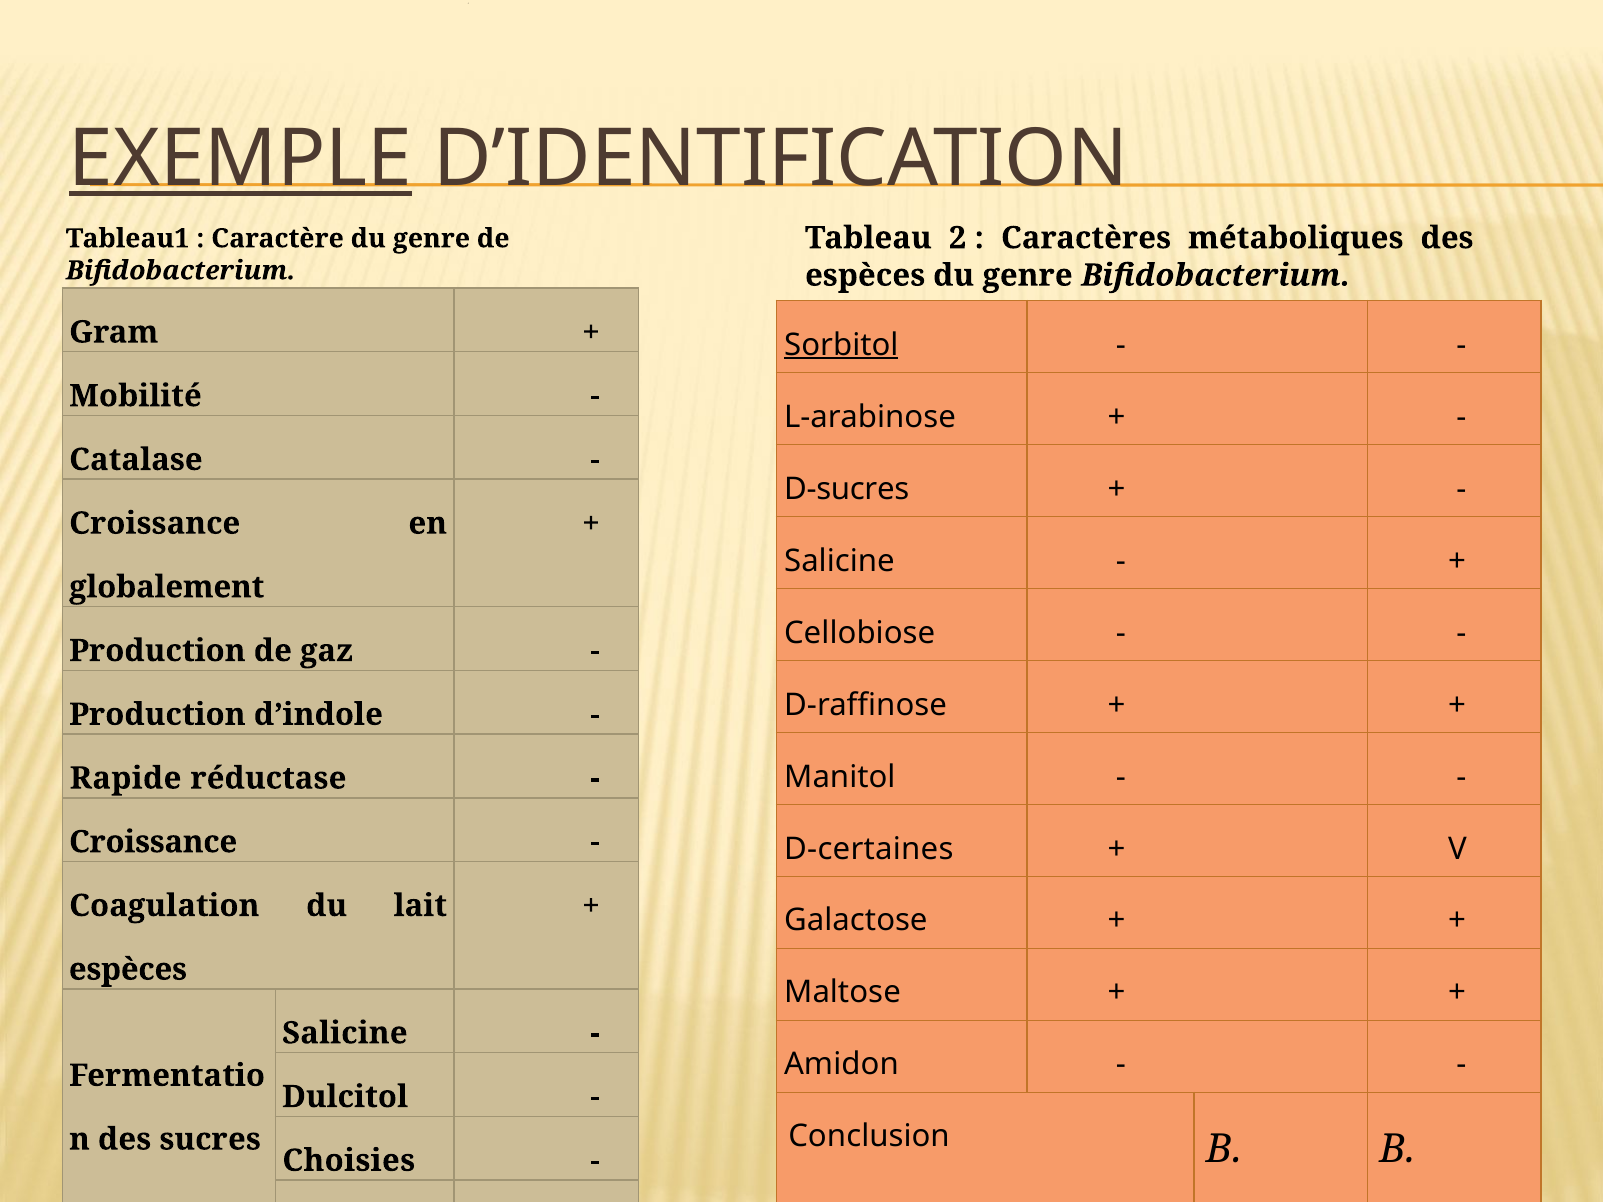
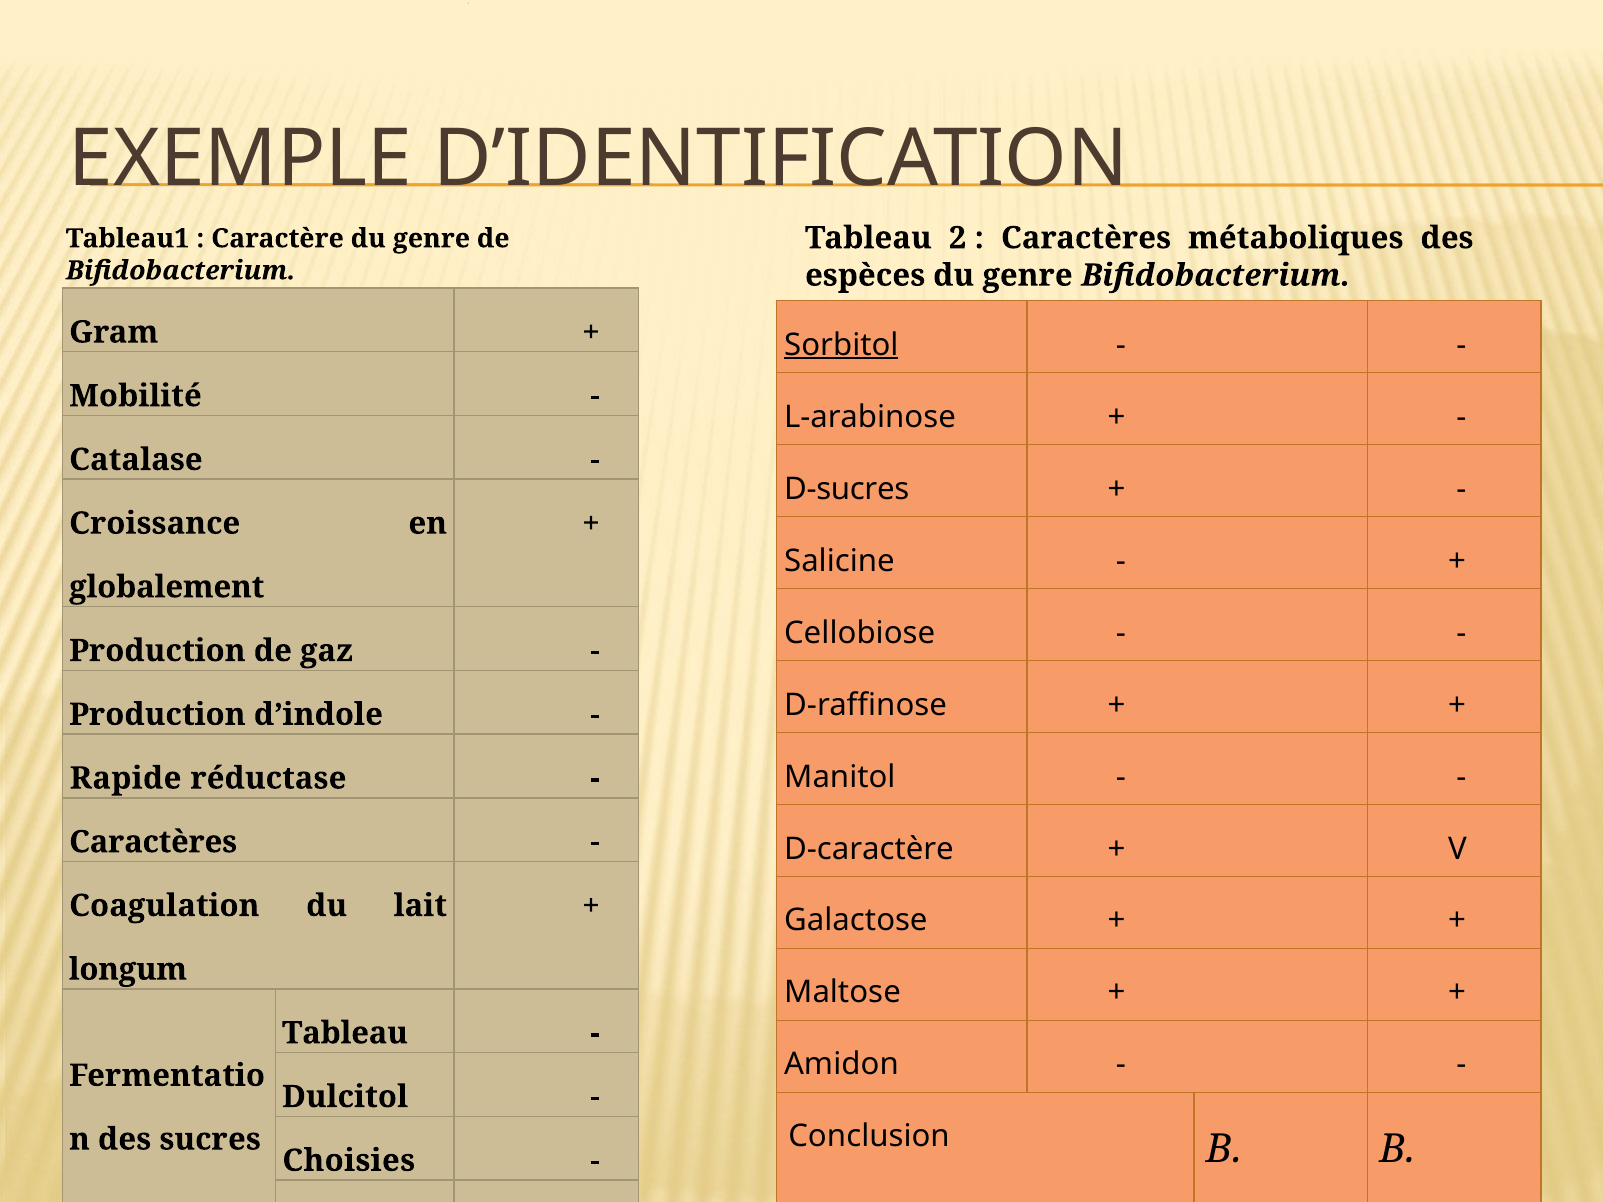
EXEMPLE underline: present -> none (240, 159)
Croissance: Croissance -> Caractères (153, 842)
D-certaines: D-certaines -> D-caractère (869, 849)
espèces: espèces -> longum (128, 970)
Salicine: Salicine -> Tableau (345, 1033)
